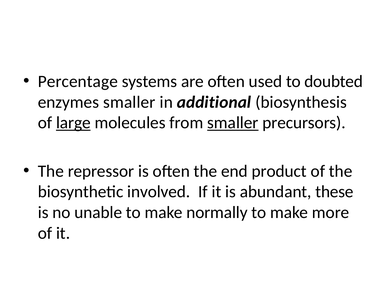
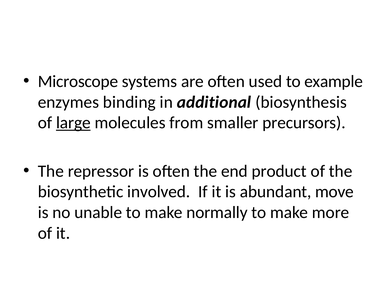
Percentage: Percentage -> Microscope (78, 81)
doubted: doubted -> example (334, 81)
enzymes smaller: smaller -> binding (129, 102)
smaller underline: present -> none (233, 123)
these: these -> move (334, 192)
